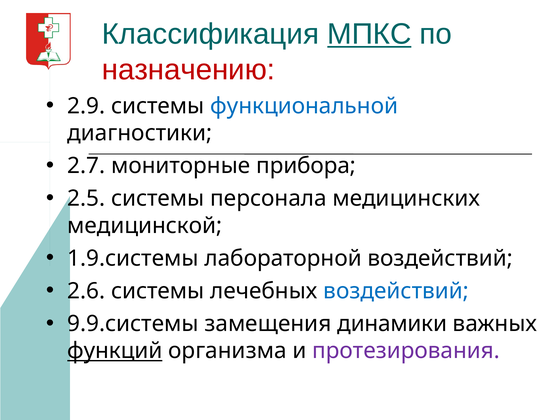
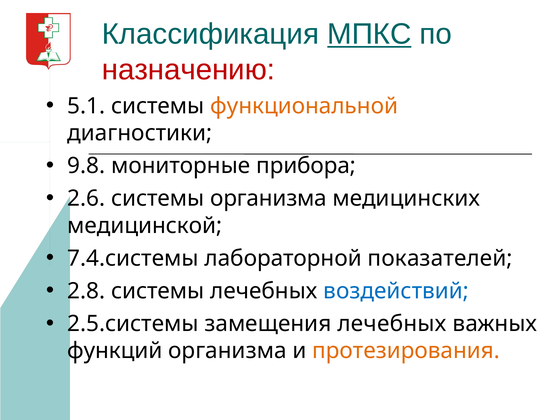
2.9: 2.9 -> 5.1 (86, 106)
функциональной colour: blue -> orange (304, 106)
2.7: 2.7 -> 9.8 (86, 166)
2.5: 2.5 -> 2.6 (86, 199)
системы персонала: персонала -> организма (269, 199)
1.9.системы: 1.9.системы -> 7.4.системы (133, 258)
лабораторной воздействий: воздействий -> показателей (440, 258)
2.6: 2.6 -> 2.8 (86, 291)
9.9.системы: 9.9.системы -> 2.5.системы (133, 324)
замещения динамики: динамики -> лечебных (392, 324)
функций underline: present -> none (115, 351)
протезирования colour: purple -> orange (406, 351)
